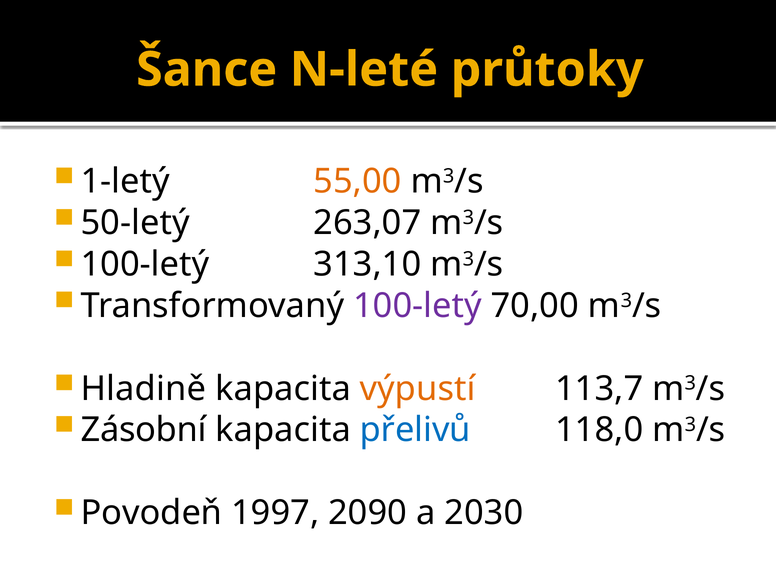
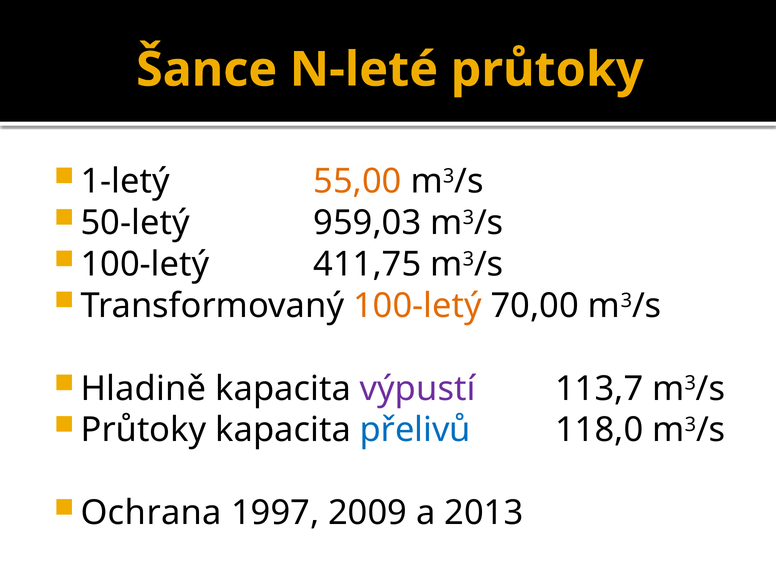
263,07: 263,07 -> 959,03 (367, 223)
313,10: 313,10 -> 411,75 (367, 264)
100-letý colour: purple -> orange (417, 306)
výpustí colour: orange -> purple (418, 389)
Zásobní: Zásobní -> Průtoky (143, 430)
Povodeň: Povodeň -> Ochrana (151, 513)
2090: 2090 -> 2009 (368, 513)
2030: 2030 -> 2013 (484, 513)
